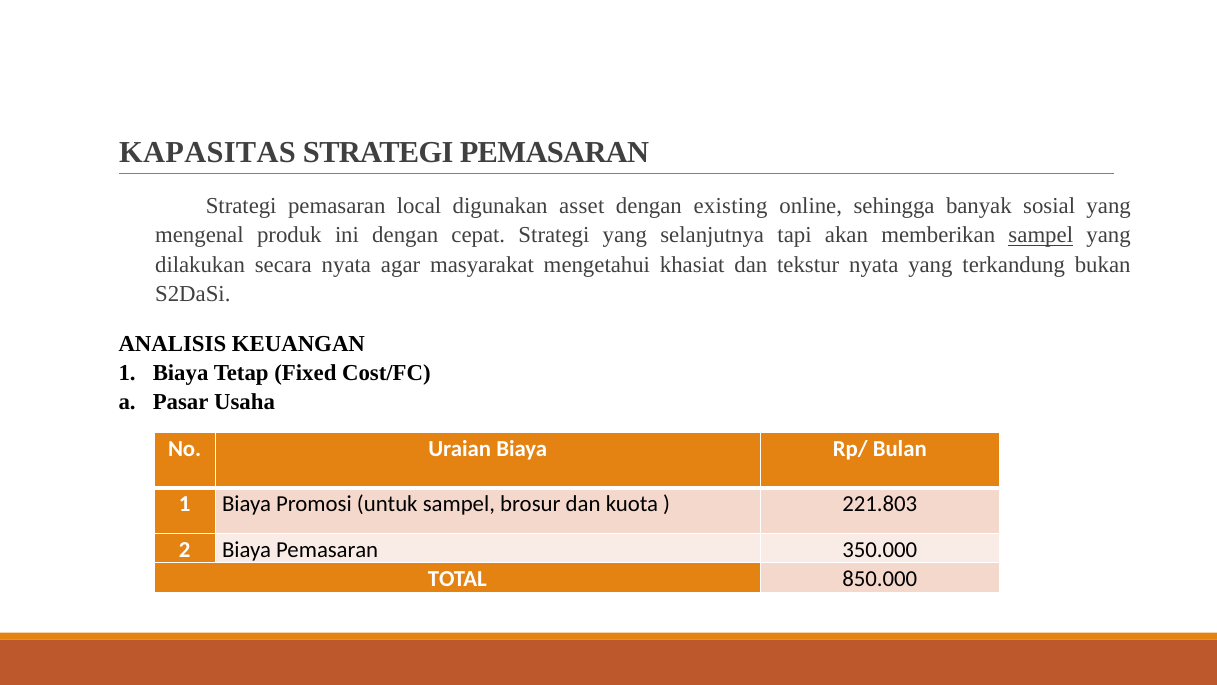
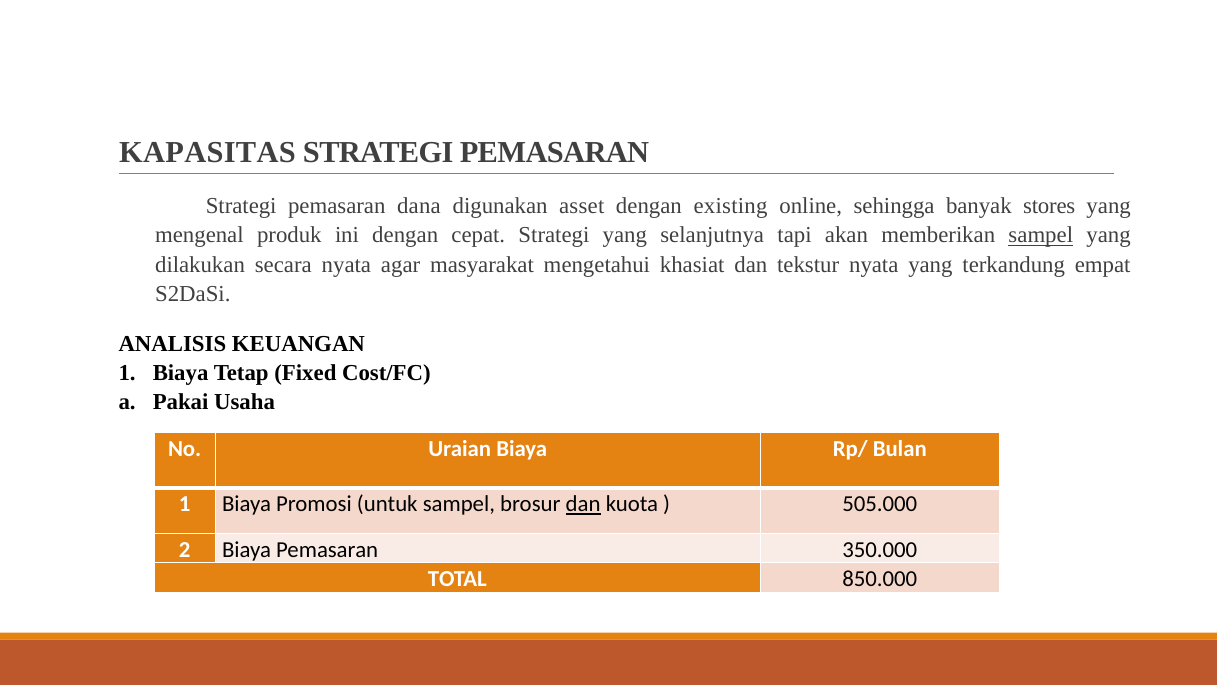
local: local -> dana (419, 206)
sosial: sosial -> stores (1049, 206)
bukan: bukan -> empat (1103, 265)
Pasar: Pasar -> Pakai (181, 402)
dan underline: none -> present (583, 504)
221.803: 221.803 -> 505.000 (880, 504)
